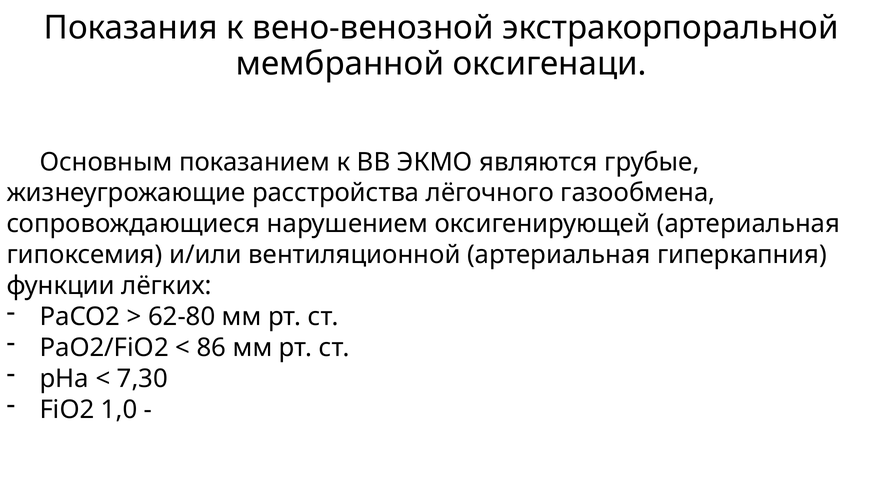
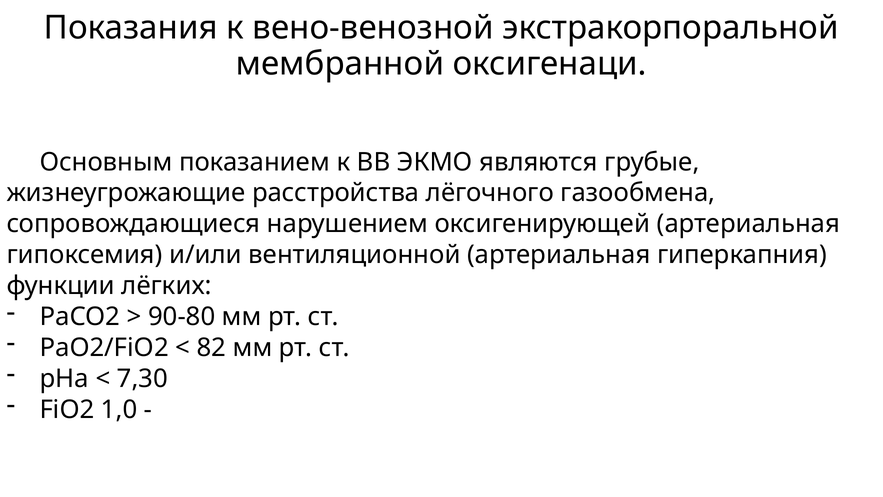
62-80: 62-80 -> 90-80 (182, 317)
86: 86 -> 82 (211, 347)
